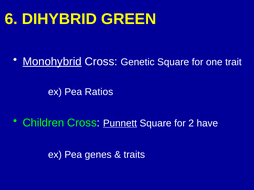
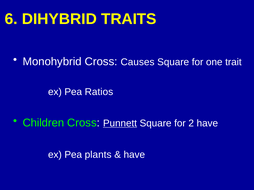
GREEN: GREEN -> TRAITS (129, 19)
Monohybrid underline: present -> none (52, 62)
Genetic: Genetic -> Causes (138, 62)
genes: genes -> plants (98, 155)
traits: traits -> have (134, 155)
